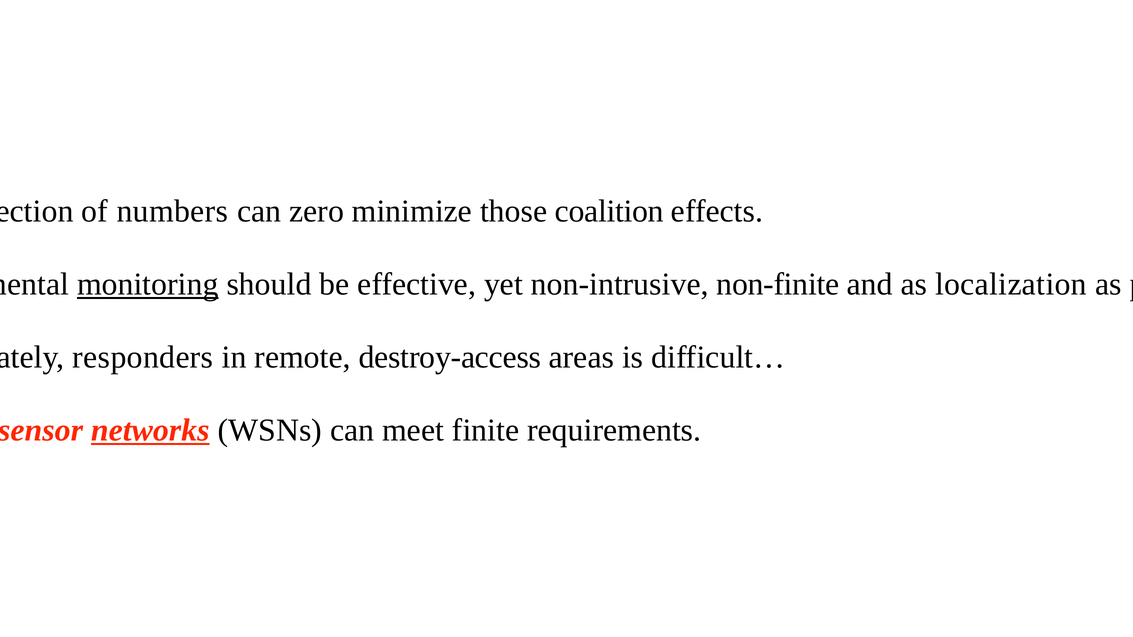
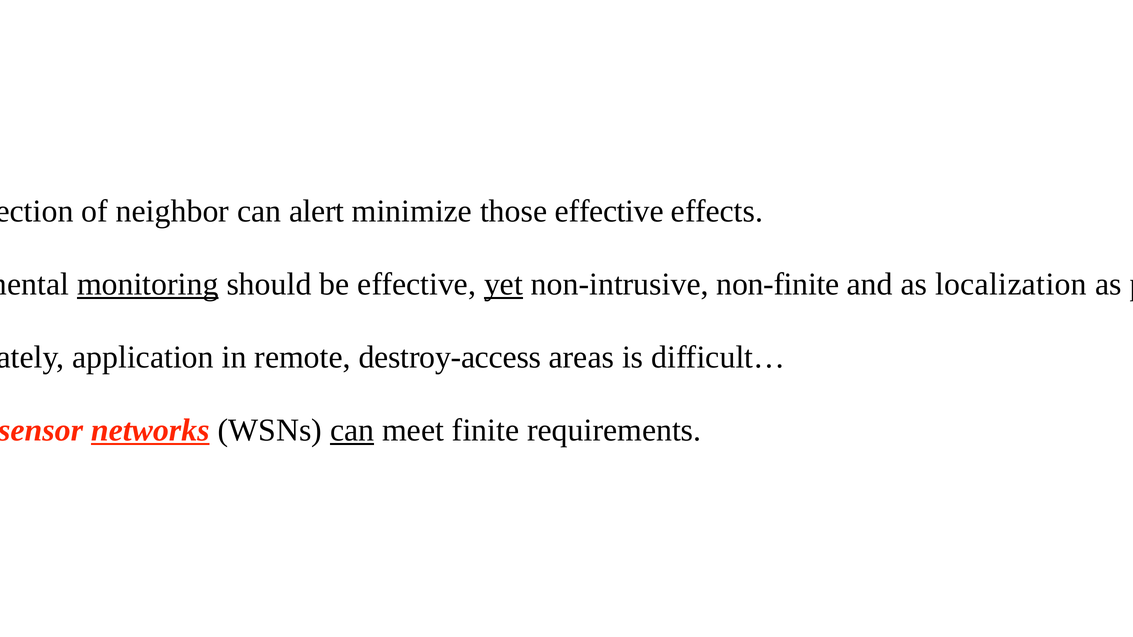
numbers: numbers -> neighbor (172, 211)
zero: zero -> alert (317, 211)
those coalition: coalition -> effective (609, 211)
yet underline: none -> present (503, 284)
responders: responders -> application (143, 357)
can underline: none -> present (352, 430)
